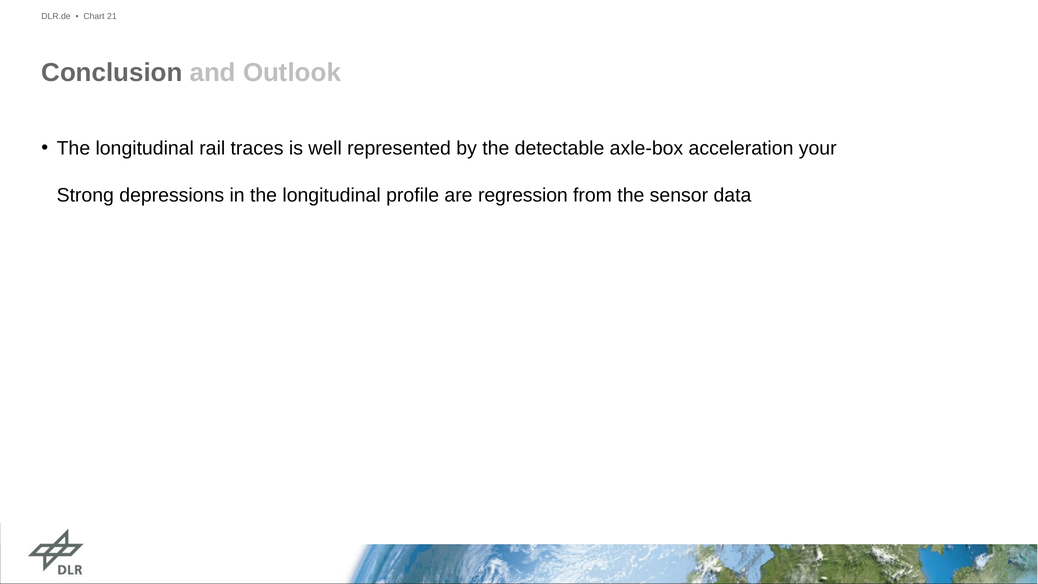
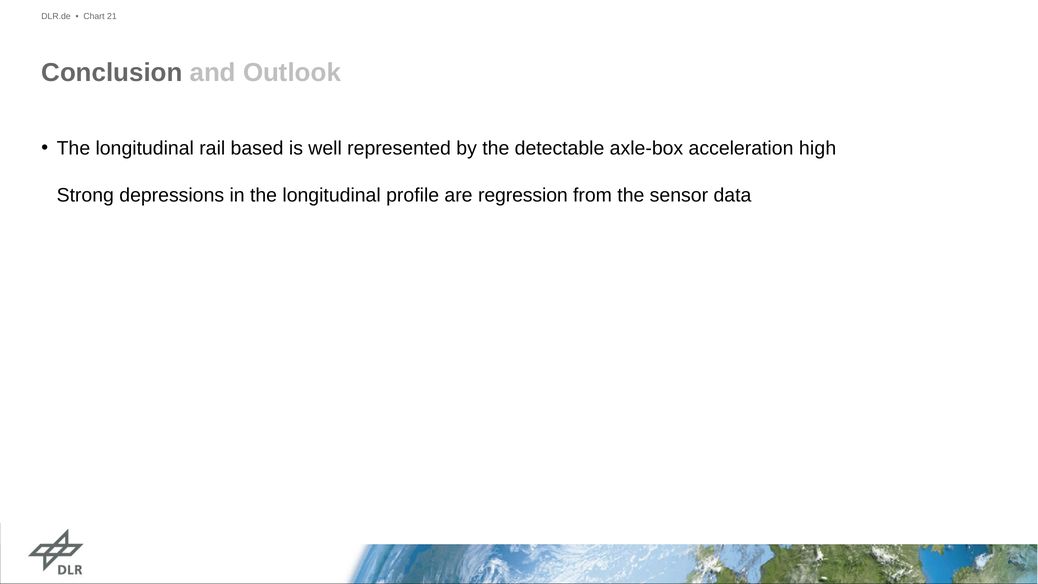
traces: traces -> based (257, 148)
your: your -> high (818, 148)
